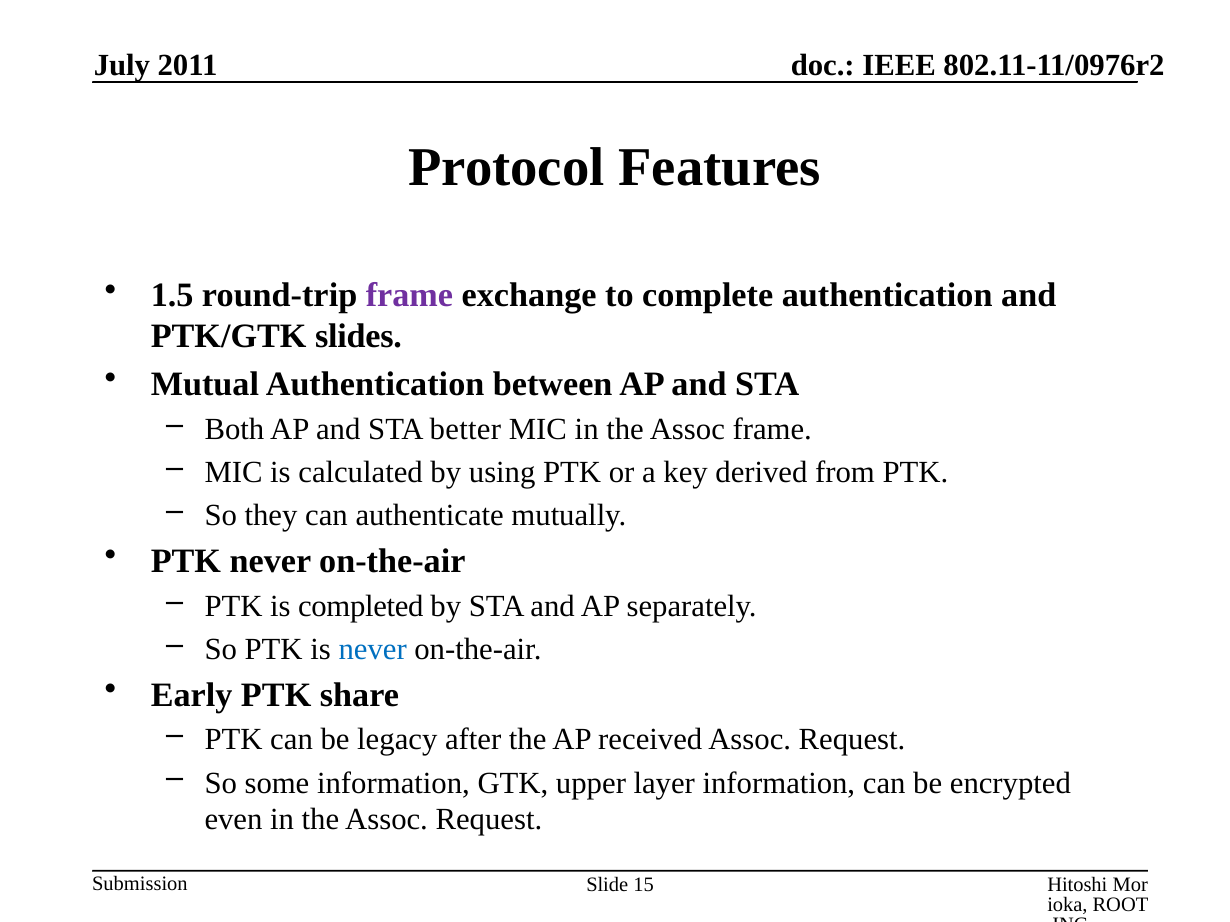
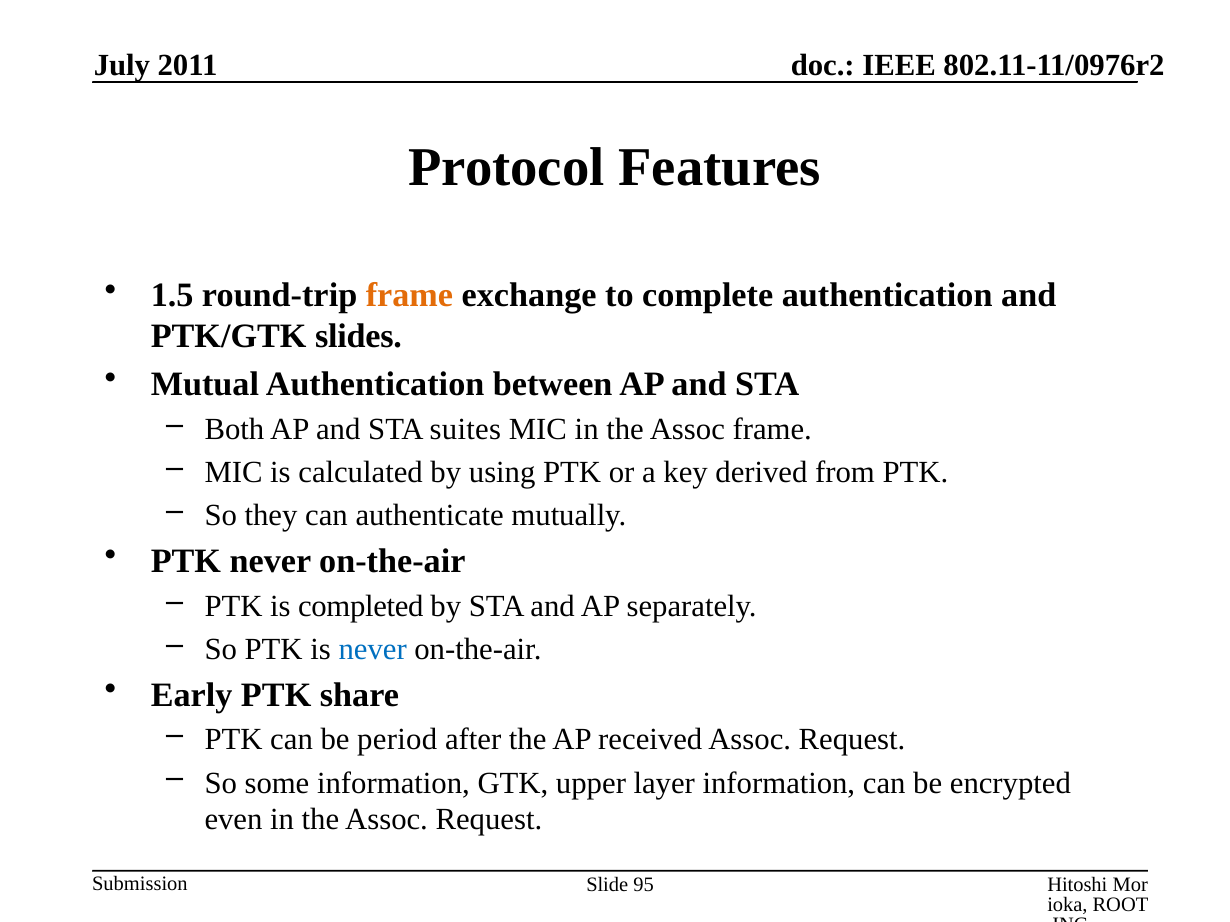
frame colour: purple -> orange (409, 296)
better: better -> suites (465, 429)
legacy: legacy -> period (397, 740)
15: 15 -> 95 (644, 885)
